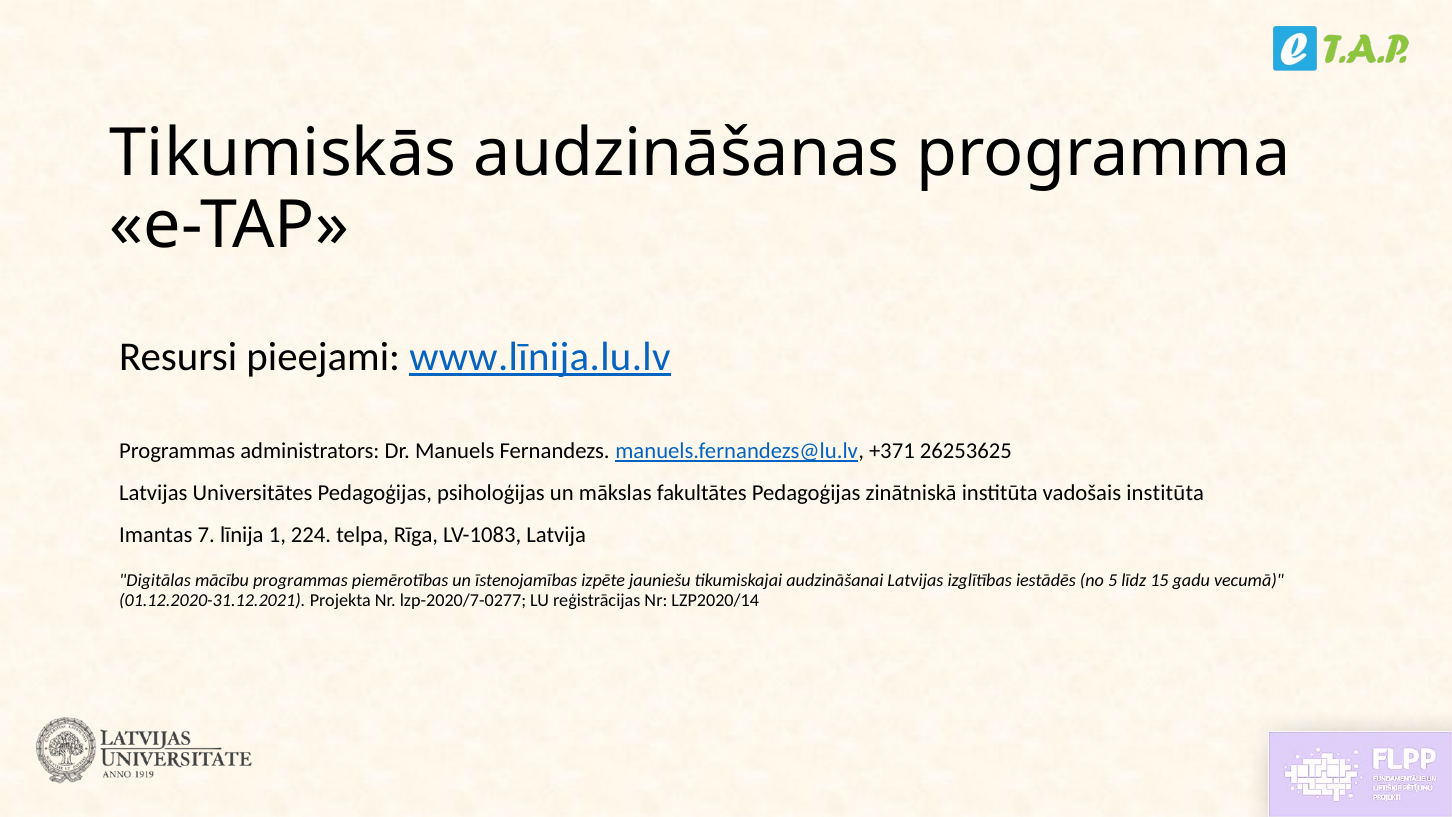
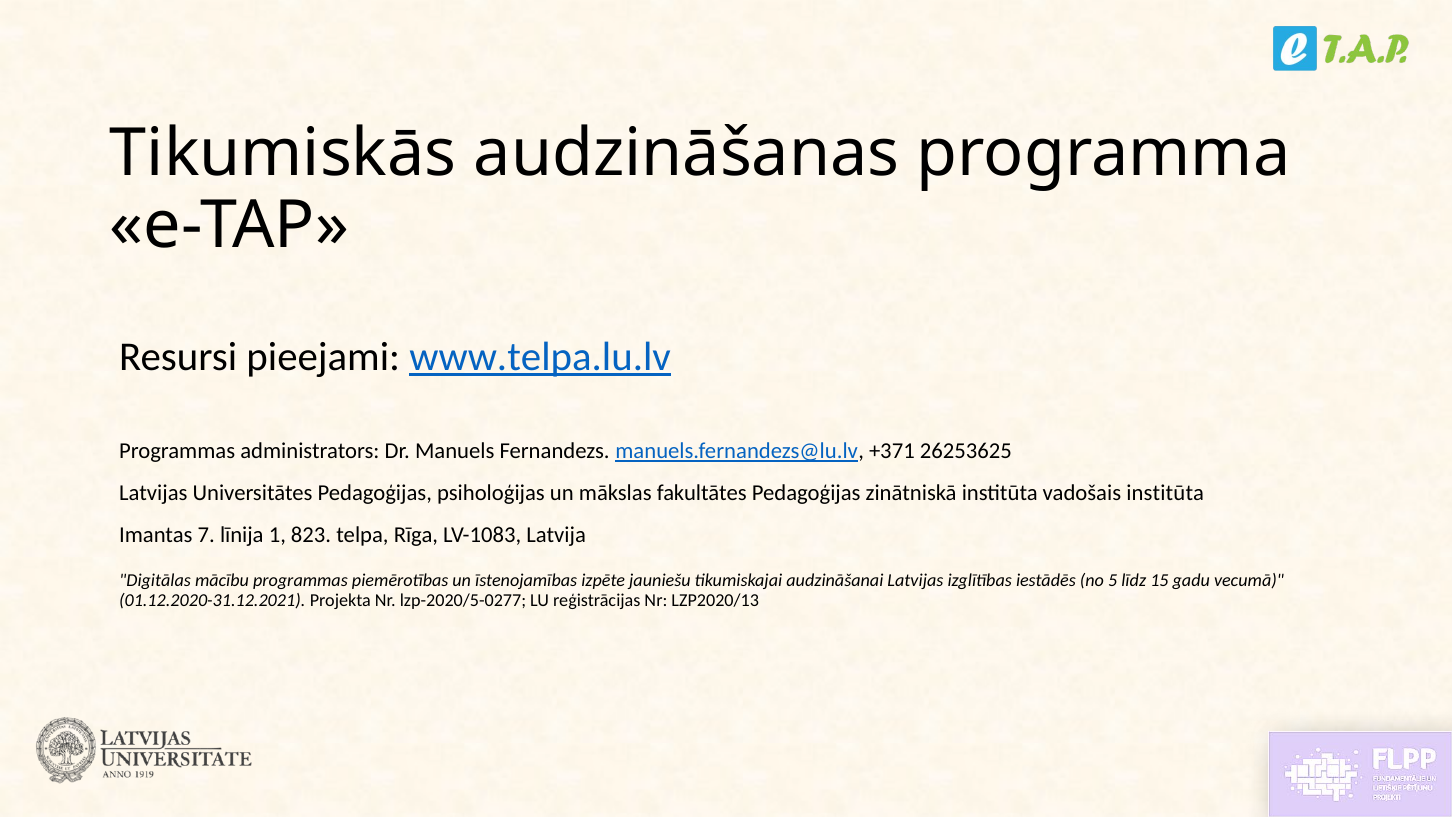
www.līnija.lu.lv: www.līnija.lu.lv -> www.telpa.lu.lv (540, 357)
224: 224 -> 823 (311, 535)
lzp-2020/7-0277: lzp-2020/7-0277 -> lzp-2020/5-0277 (463, 600)
LZP2020/14: LZP2020/14 -> LZP2020/13 (715, 600)
